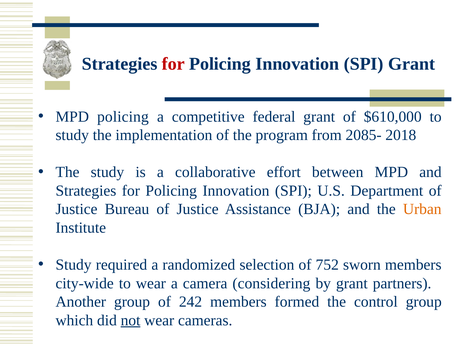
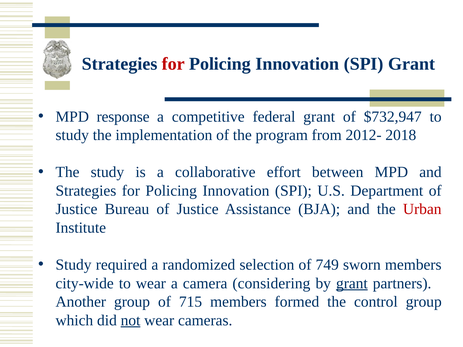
MPD policing: policing -> response (123, 117)
$610,000: $610,000 -> $732,947 (393, 117)
2085-: 2085- -> 2012- (364, 135)
Urban colour: orange -> red (422, 209)
752: 752 -> 749 (327, 265)
grant underline: none -> present (352, 283)
242: 242 -> 715 (191, 302)
